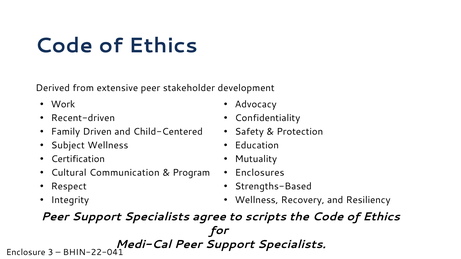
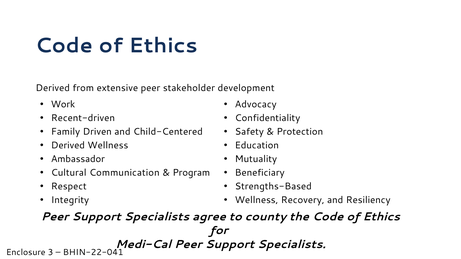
Subject: Subject -> Derived (68, 146)
Certification: Certification -> Ambassador (78, 159)
Enclosures: Enclosures -> Beneficiary (260, 173)
scripts: scripts -> county (266, 217)
